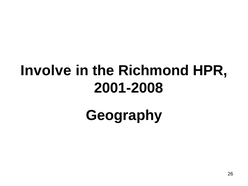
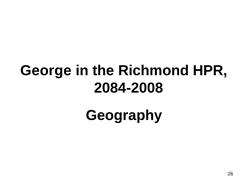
Involve: Involve -> George (46, 71)
2001-2008: 2001-2008 -> 2084-2008 (129, 88)
